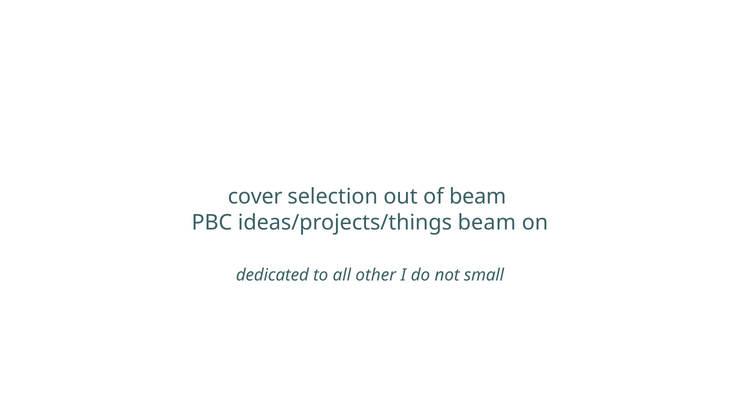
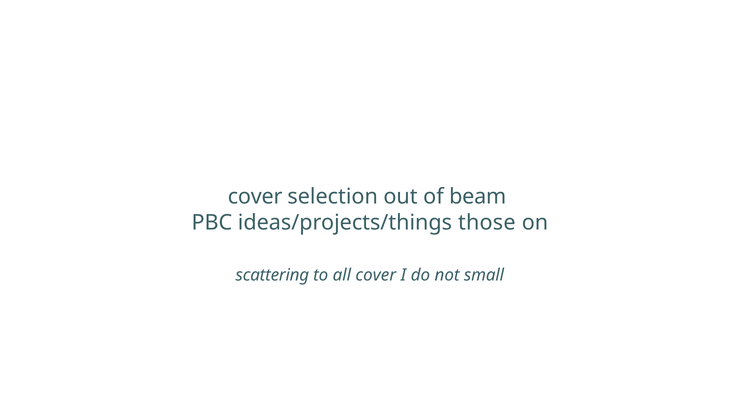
ideas/projects/things beam: beam -> those (487, 223)
dedicated: dedicated -> scattering (272, 275)
all other: other -> cover (376, 275)
